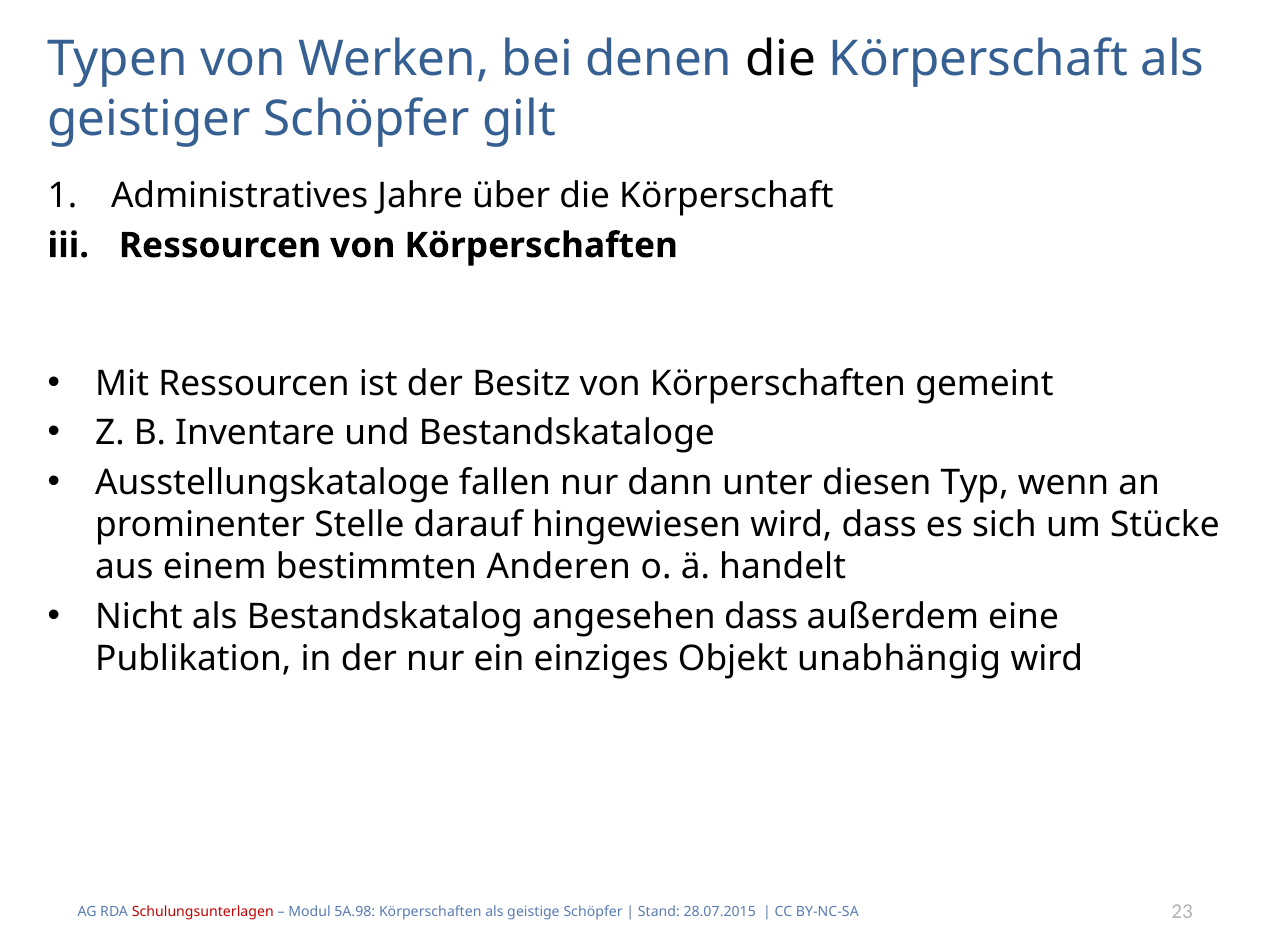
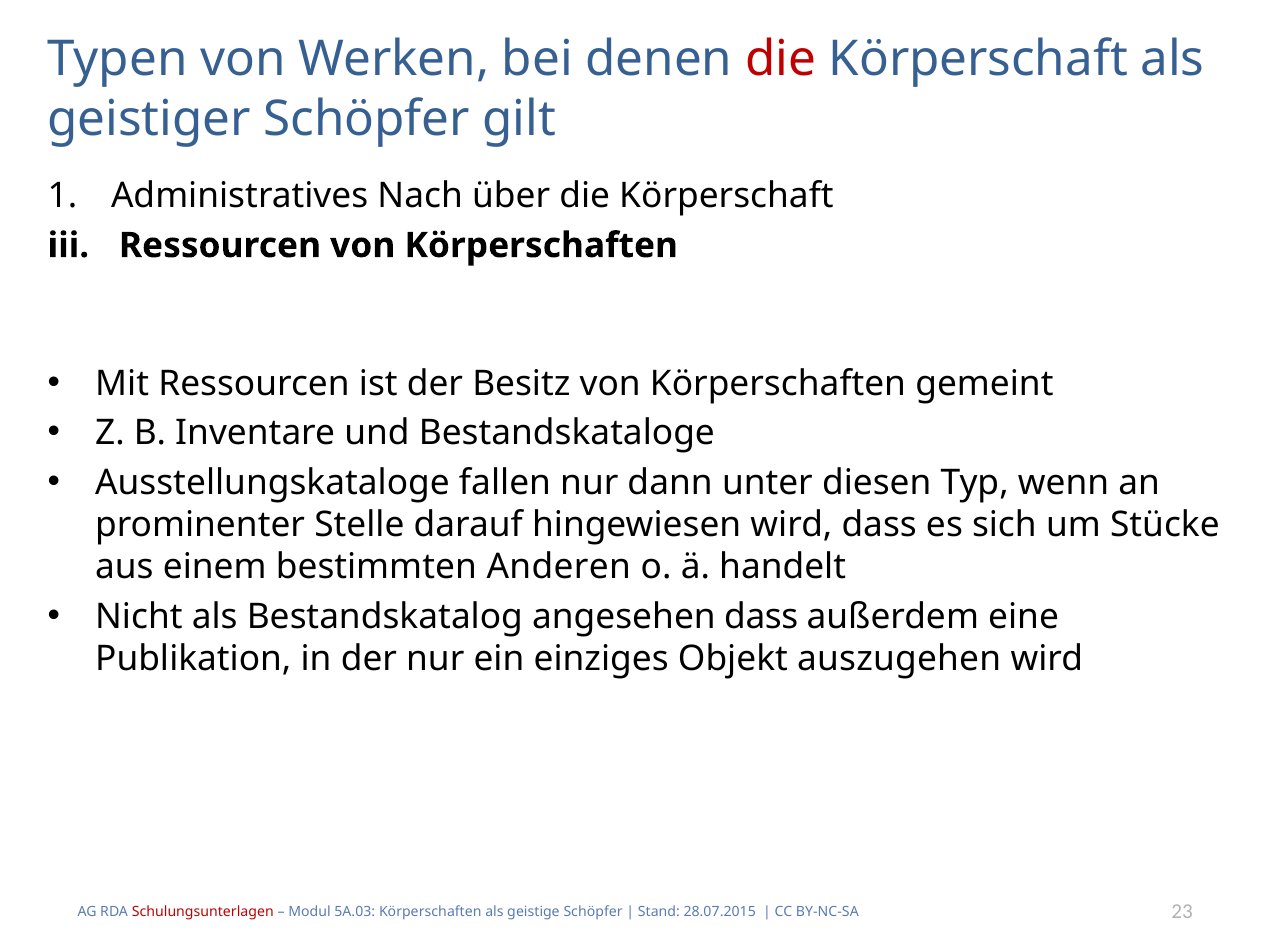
die colour: black -> red (781, 60)
Jahre: Jahre -> Nach (420, 196)
unabhängig: unabhängig -> auszugehen (899, 659)
5A.98: 5A.98 -> 5A.03 (355, 911)
